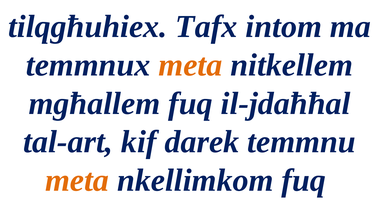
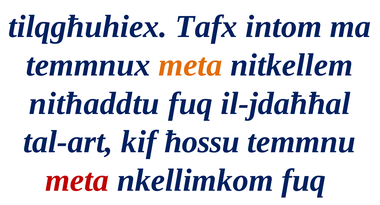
mgħallem: mgħallem -> nitħaddtu (94, 103)
darek: darek -> ħossu (202, 142)
meta colour: orange -> red (77, 180)
